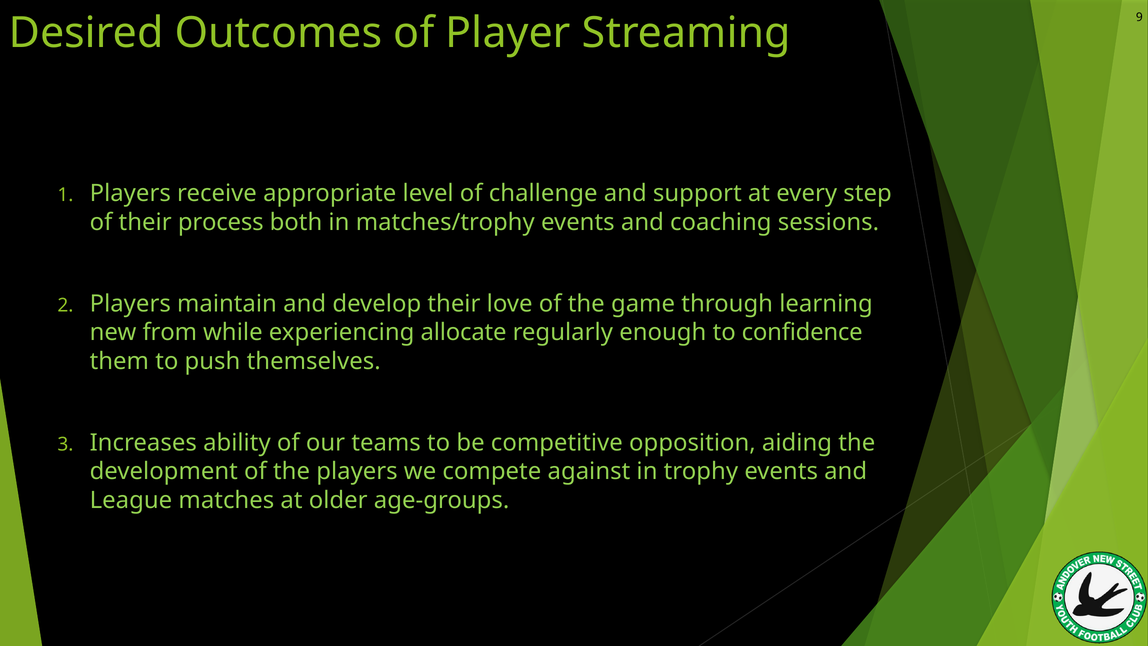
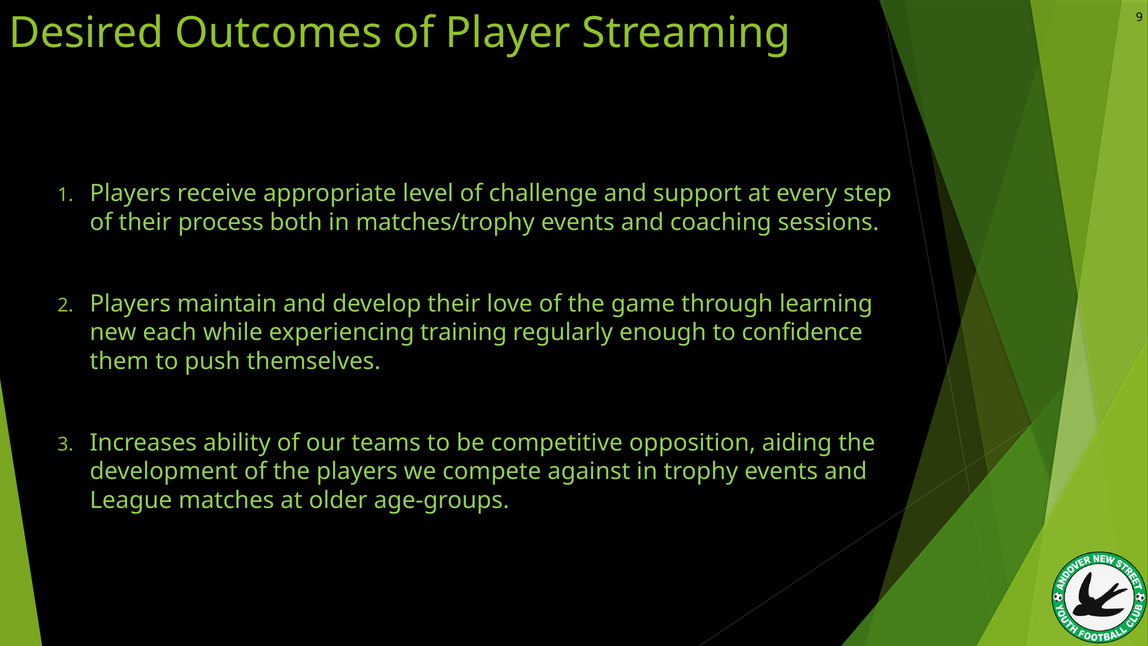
from: from -> each (170, 332)
allocate: allocate -> training (464, 332)
